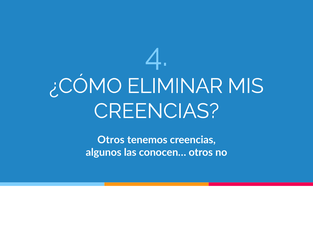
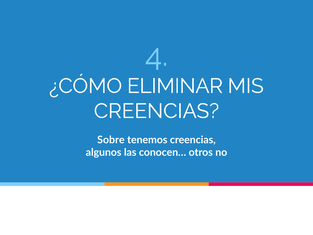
Otros: Otros -> Sobre (111, 140)
